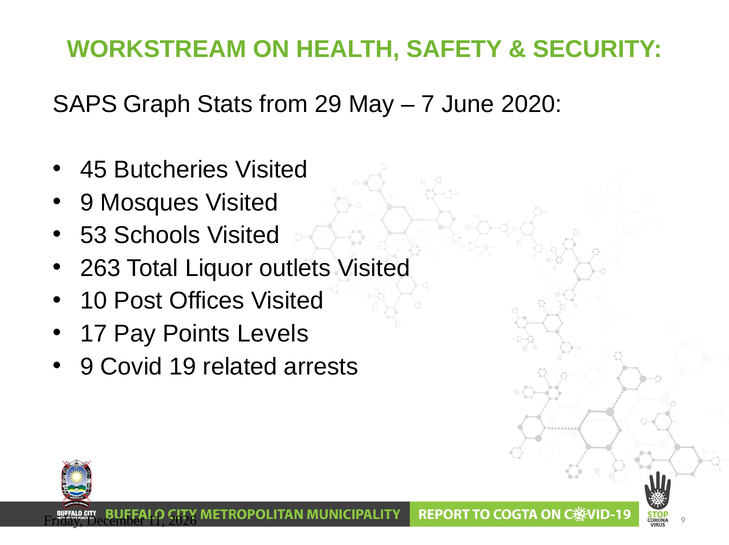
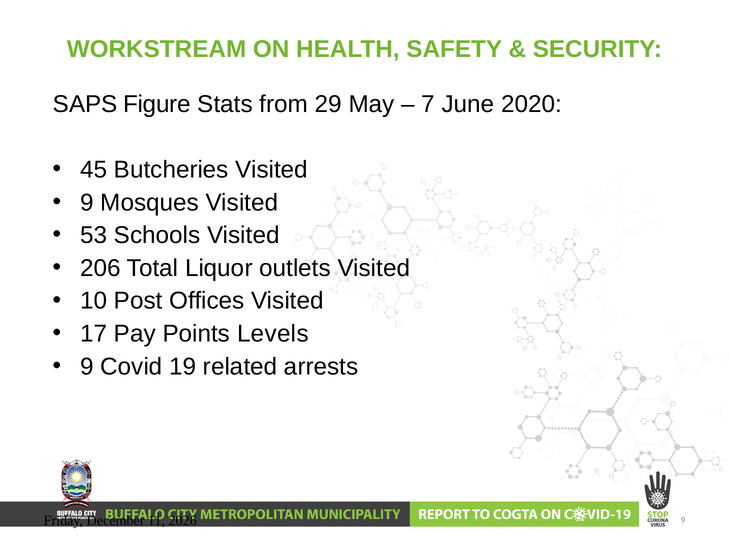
Graph: Graph -> Figure (157, 104)
263: 263 -> 206 (100, 268)
